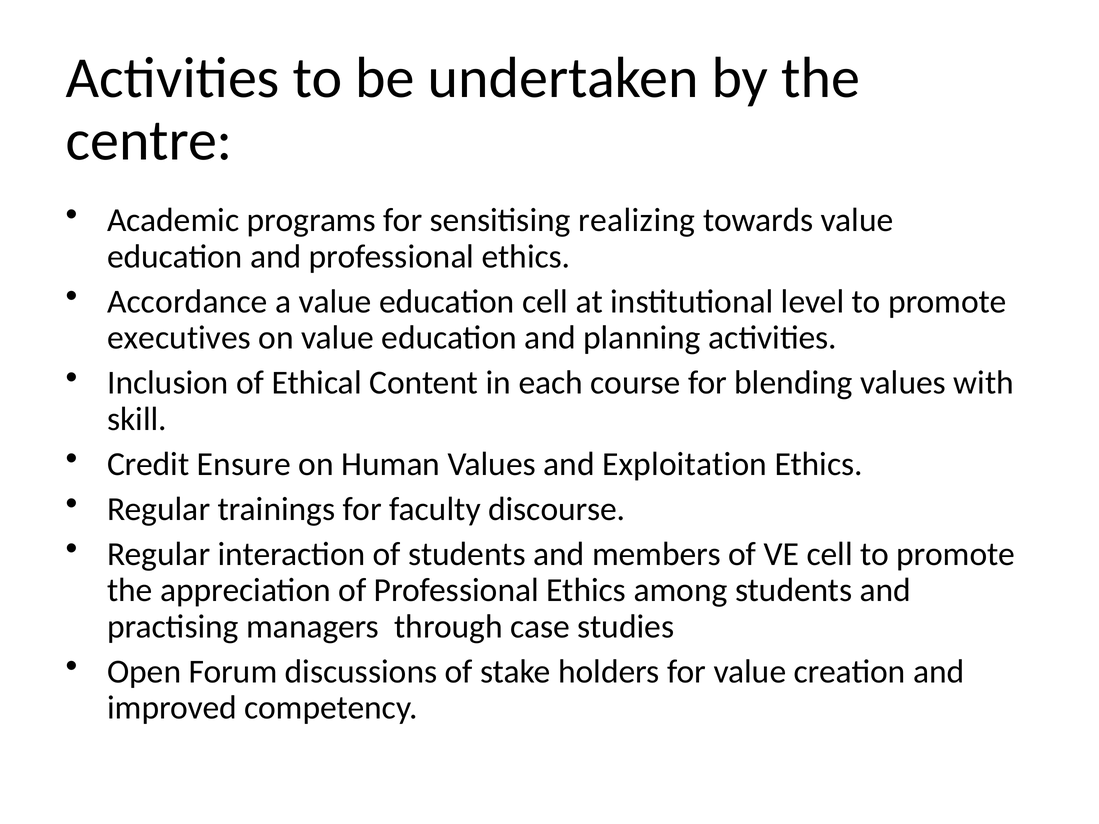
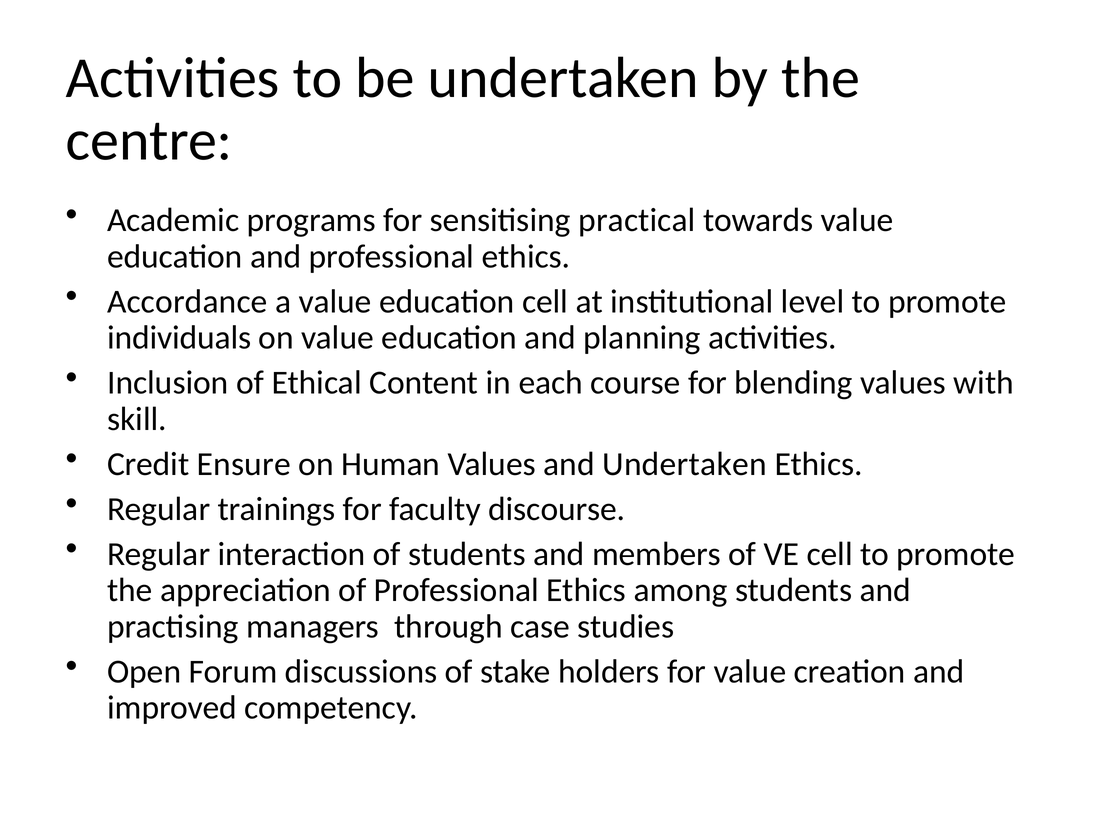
realizing: realizing -> practical (637, 220)
executives: executives -> individuals (179, 338)
and Exploitation: Exploitation -> Undertaken (685, 464)
